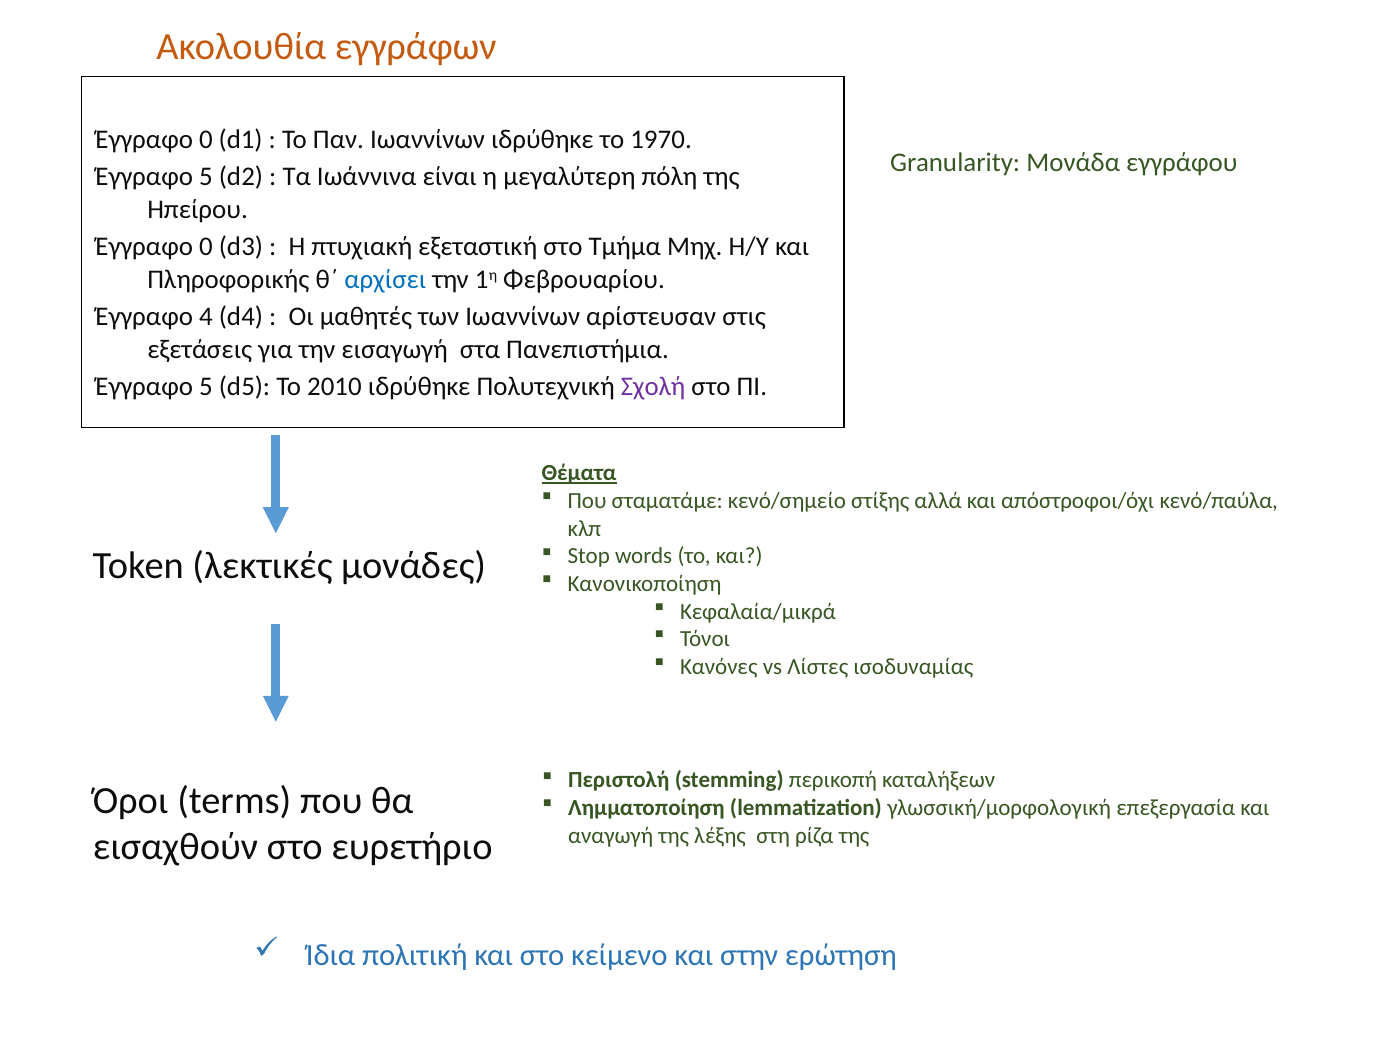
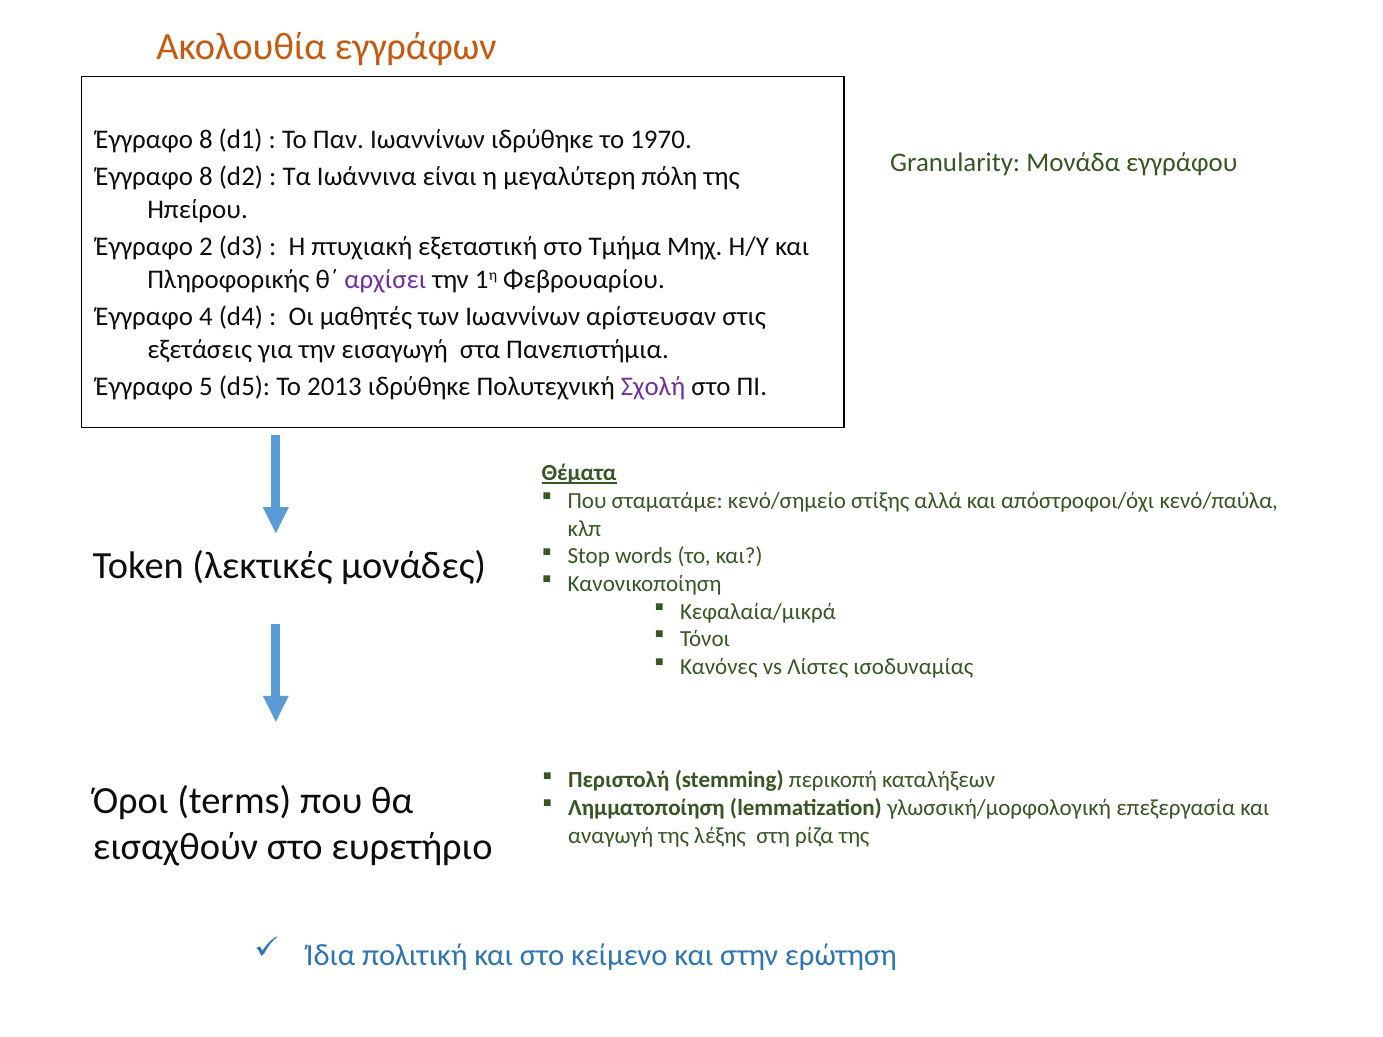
0: 0 -> 8 (206, 139)
5: 5 -> 8 (206, 177)
0: 0 -> 2 (206, 247)
αρχίσει colour: blue -> purple (385, 279)
2010: 2010 -> 2013 (334, 387)
